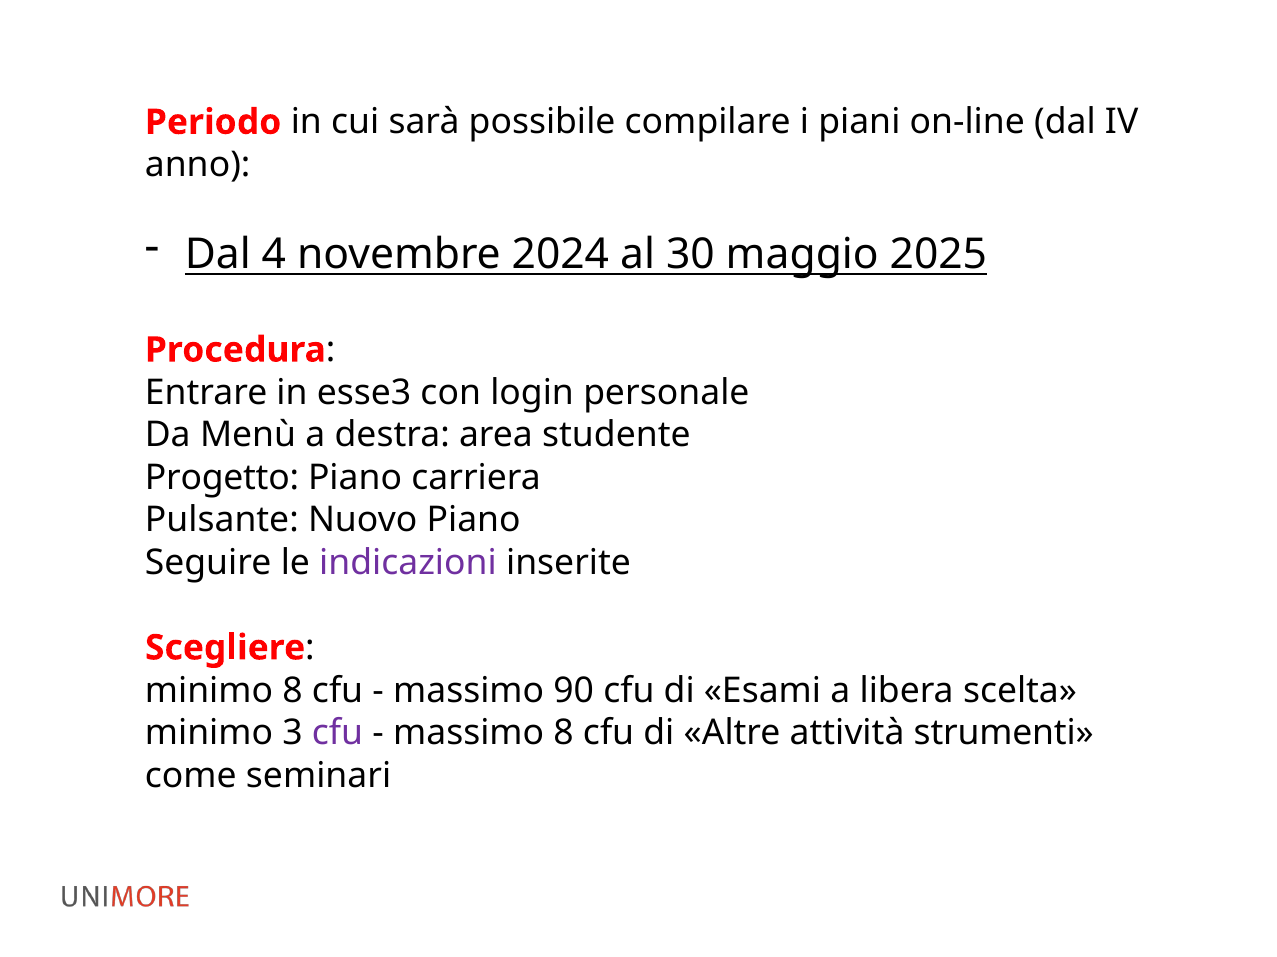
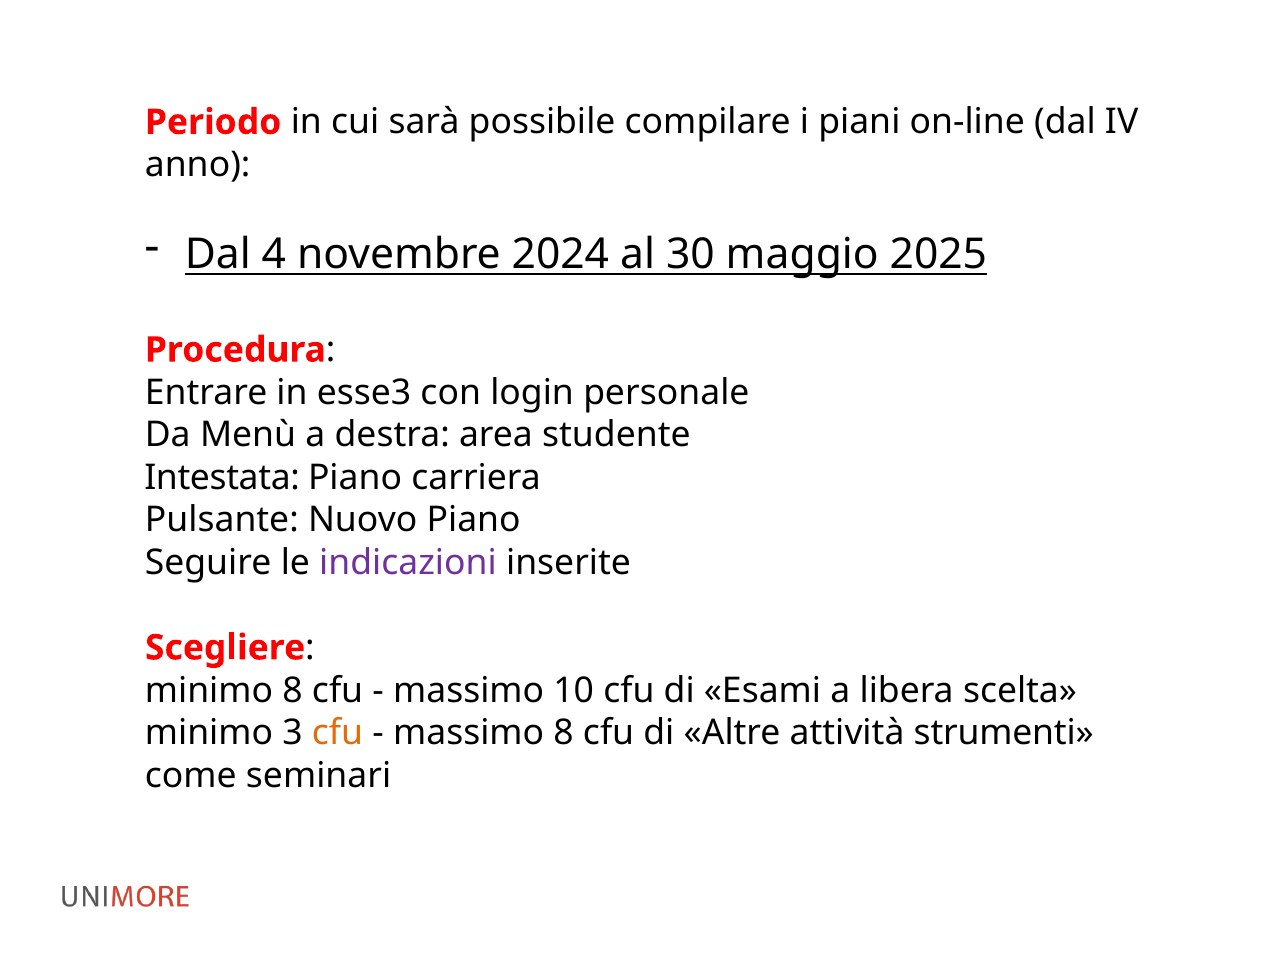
Progetto: Progetto -> Intestata (222, 478)
90: 90 -> 10 (574, 691)
cfu colour: purple -> orange (338, 733)
